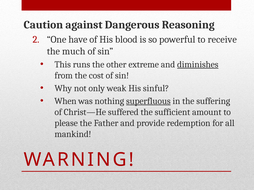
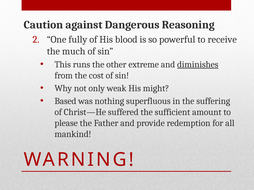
have: have -> fully (78, 39)
sinful: sinful -> might (156, 88)
When: When -> Based (65, 101)
superfluous underline: present -> none (148, 101)
